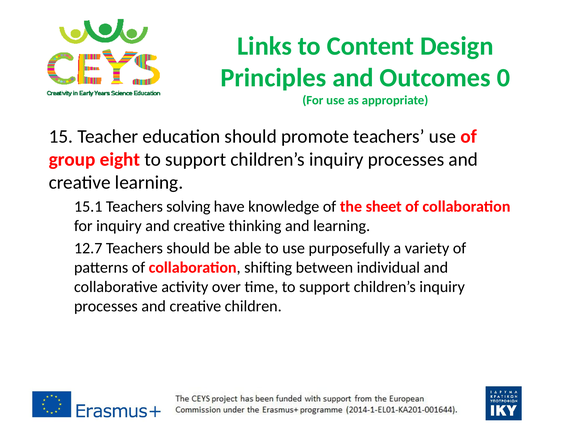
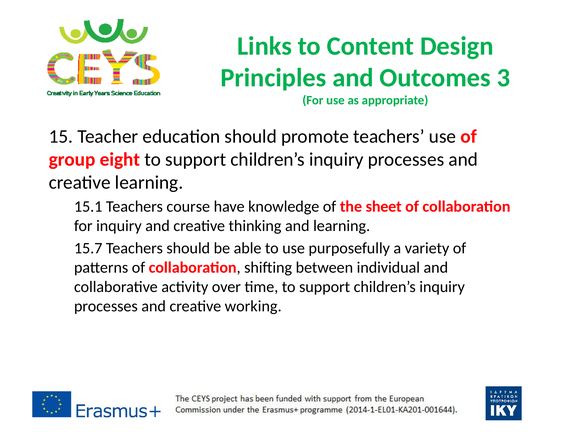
0: 0 -> 3 (503, 78)
solving: solving -> course (188, 207)
12.7: 12.7 -> 15.7 (88, 248)
children: children -> working (253, 306)
